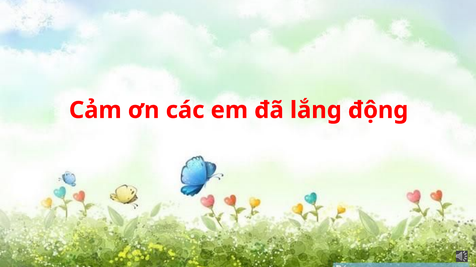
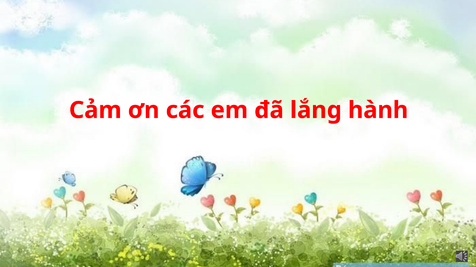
động: động -> hành (378, 110)
